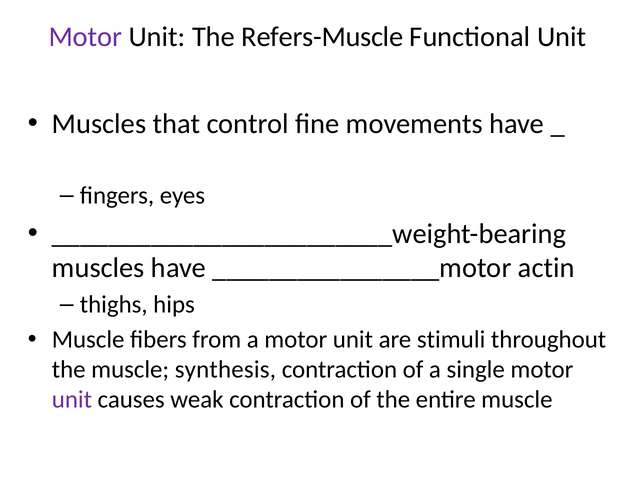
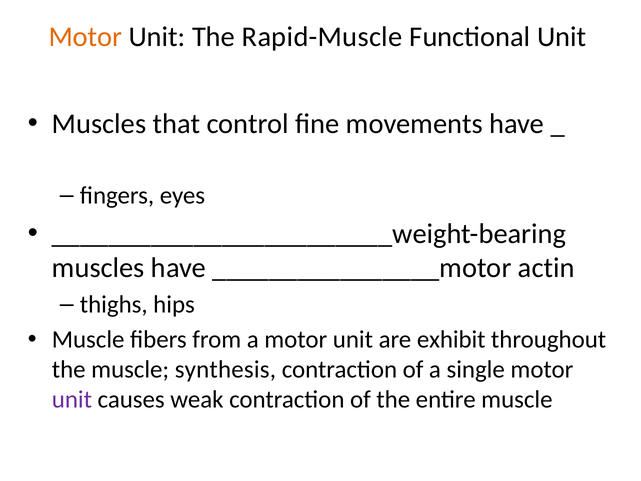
Motor colour: purple -> orange (85, 37)
Refers-Muscle: Refers-Muscle -> Rapid-Muscle (322, 37)
stimuli: stimuli -> exhibit (451, 339)
